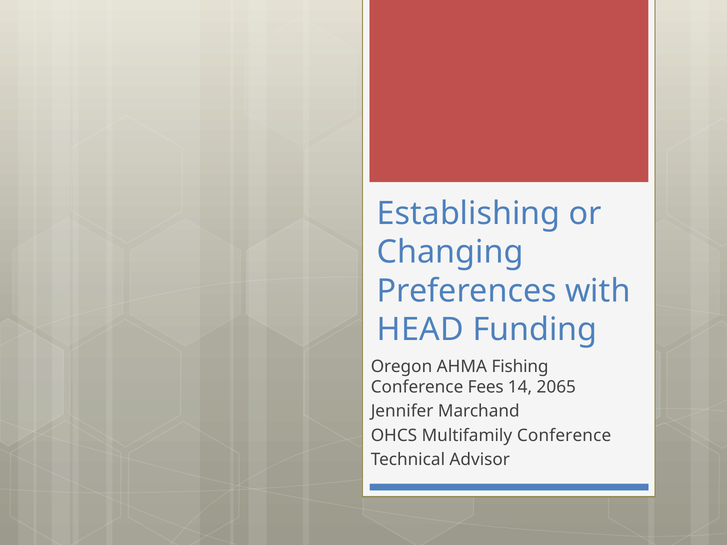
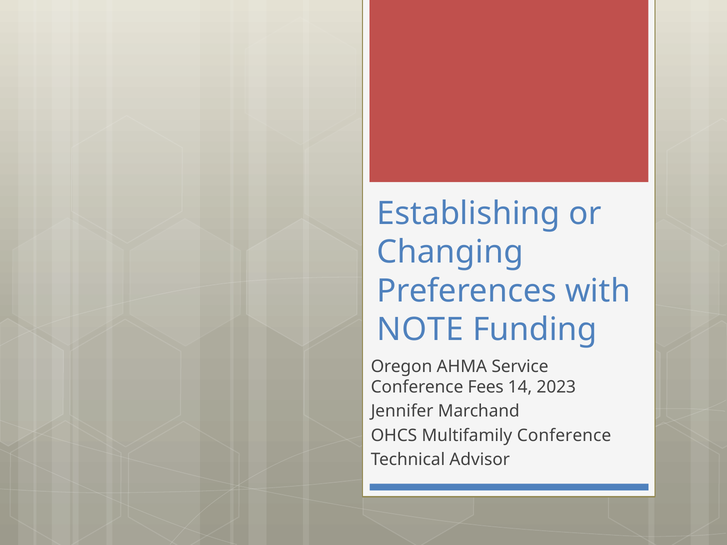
HEAD: HEAD -> NOTE (420, 330)
Fishing: Fishing -> Service (520, 367)
2065: 2065 -> 2023 (556, 387)
